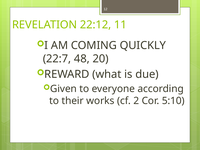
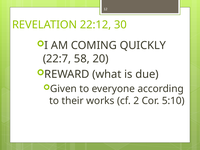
11: 11 -> 30 (120, 25)
48: 48 -> 58 (82, 59)
